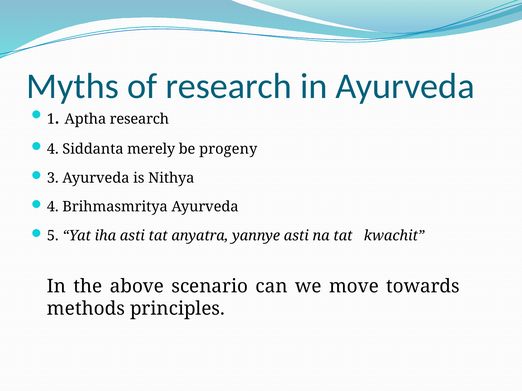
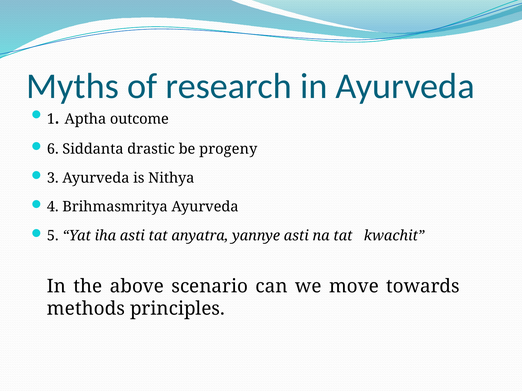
Aptha research: research -> outcome (139, 119)
4: 4 -> 6 (53, 149)
merely: merely -> drastic (151, 149)
